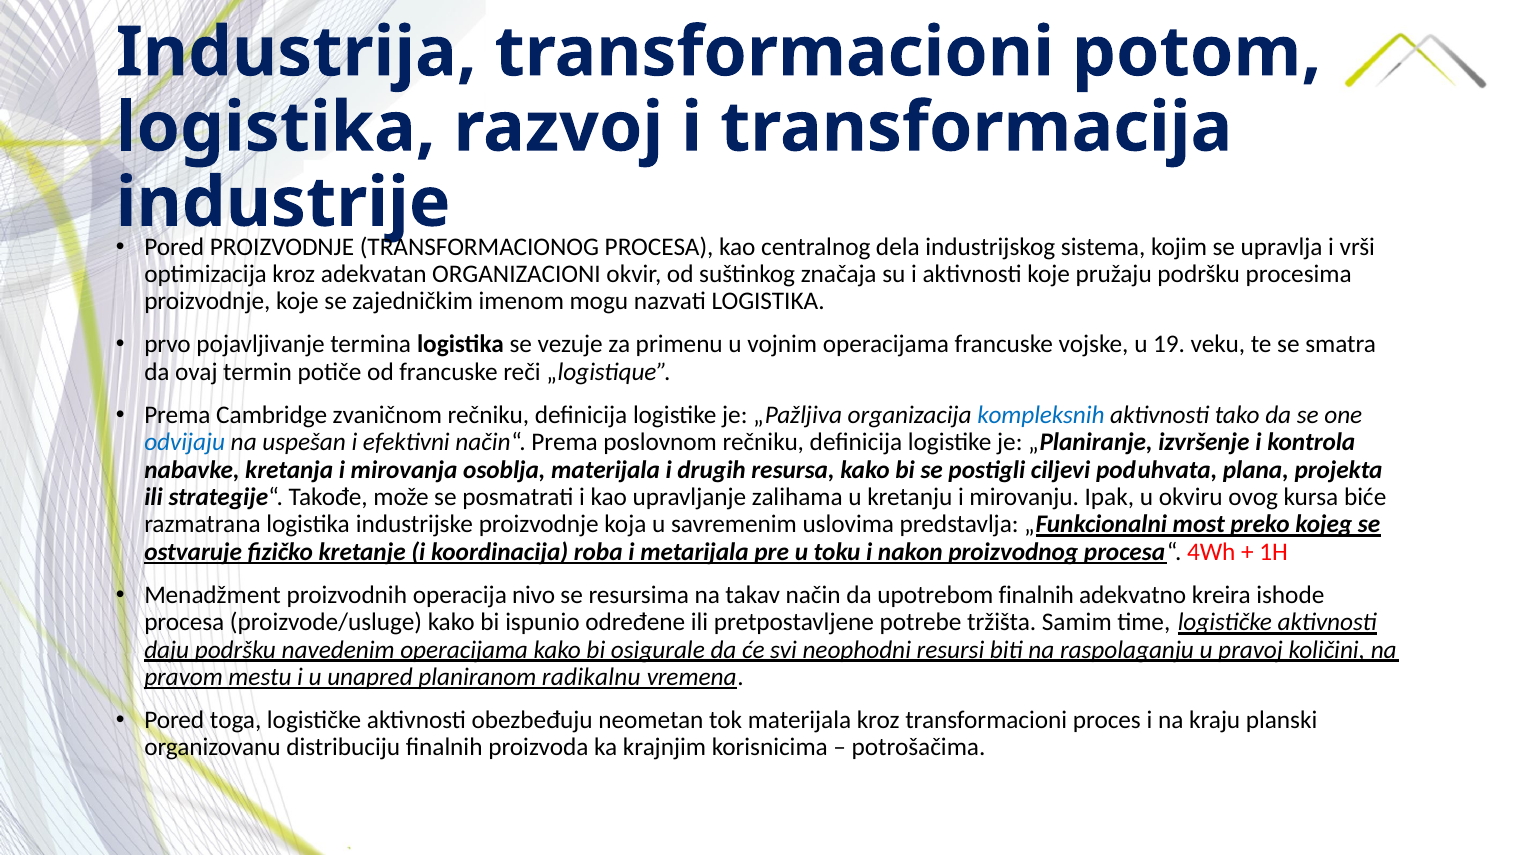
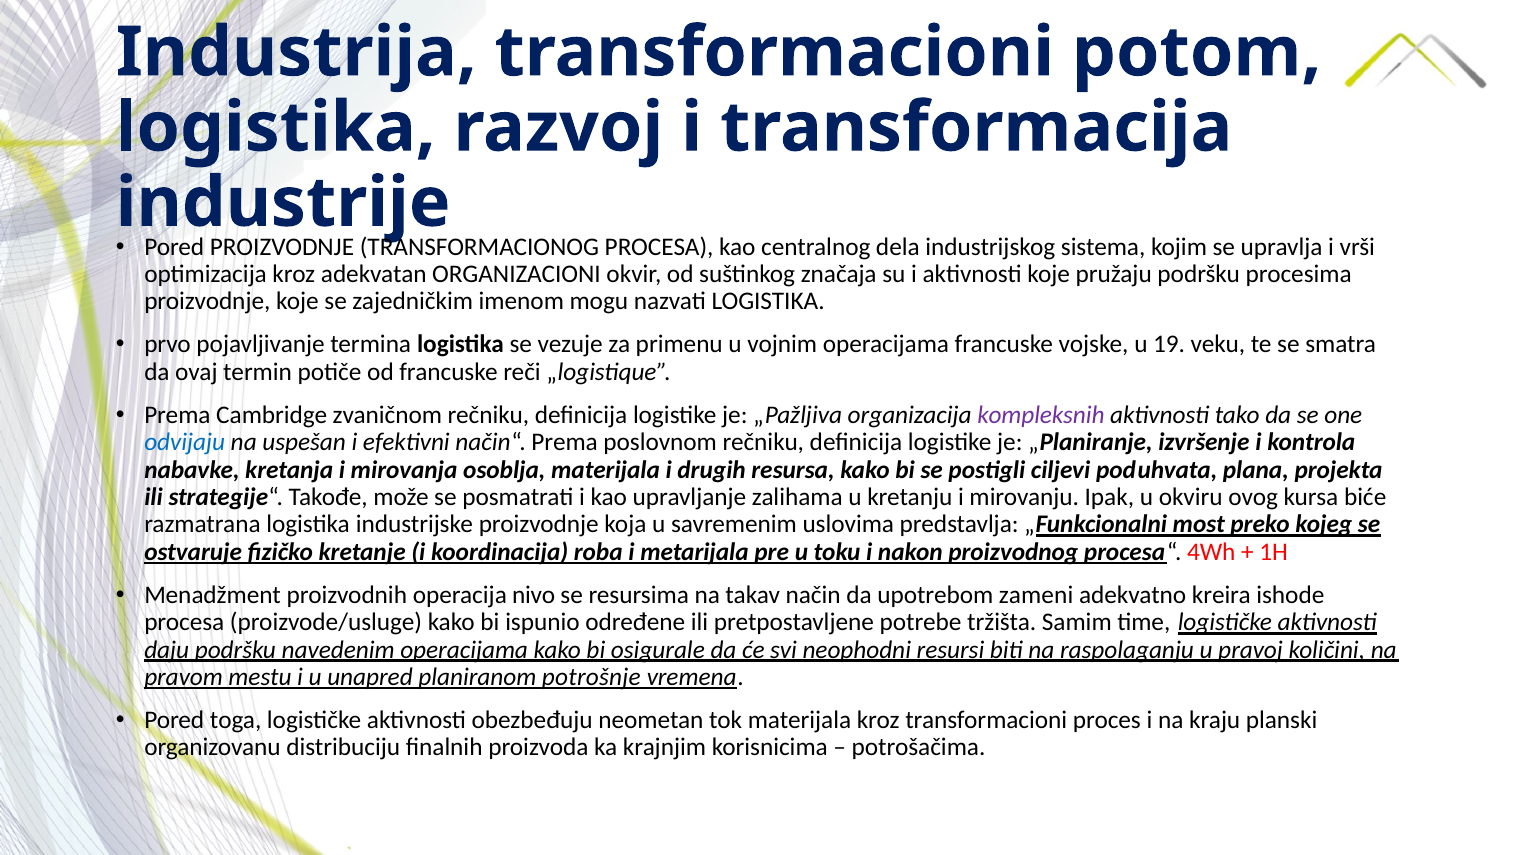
kompleksnih colour: blue -> purple (1041, 415)
upotrebom finalnih: finalnih -> zameni (1036, 595)
radikalnu: radikalnu -> potrošnje (591, 677)
